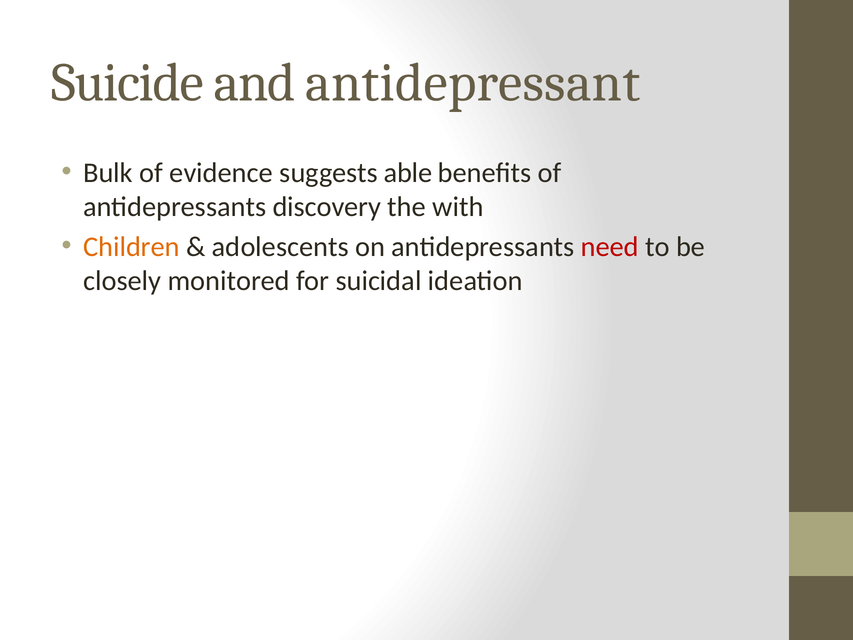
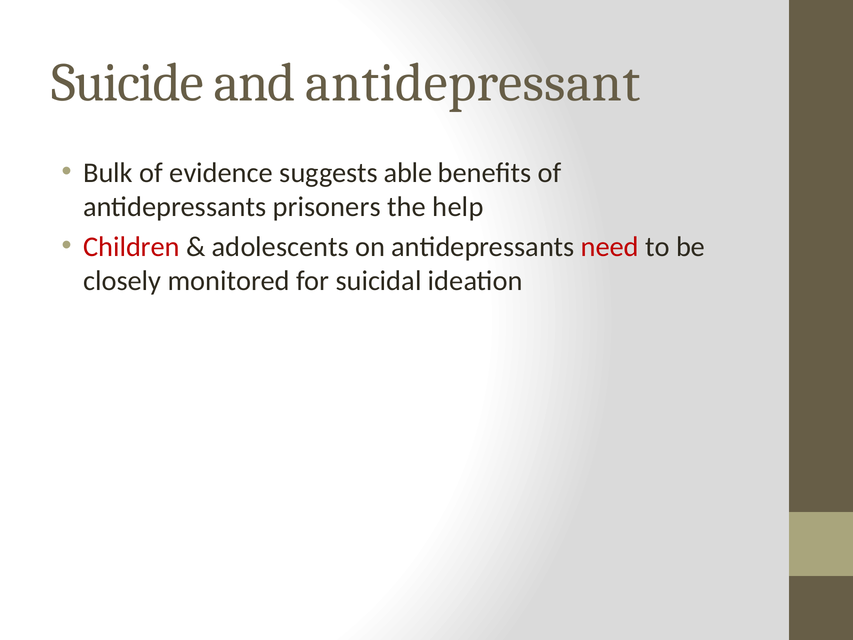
discovery: discovery -> prisoners (327, 207)
with: with -> help (458, 207)
Children colour: orange -> red (131, 247)
